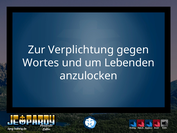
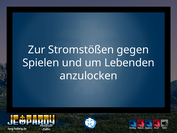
Verplichtung: Verplichtung -> Stromstößen (81, 50)
Wortes: Wortes -> Spielen (41, 63)
